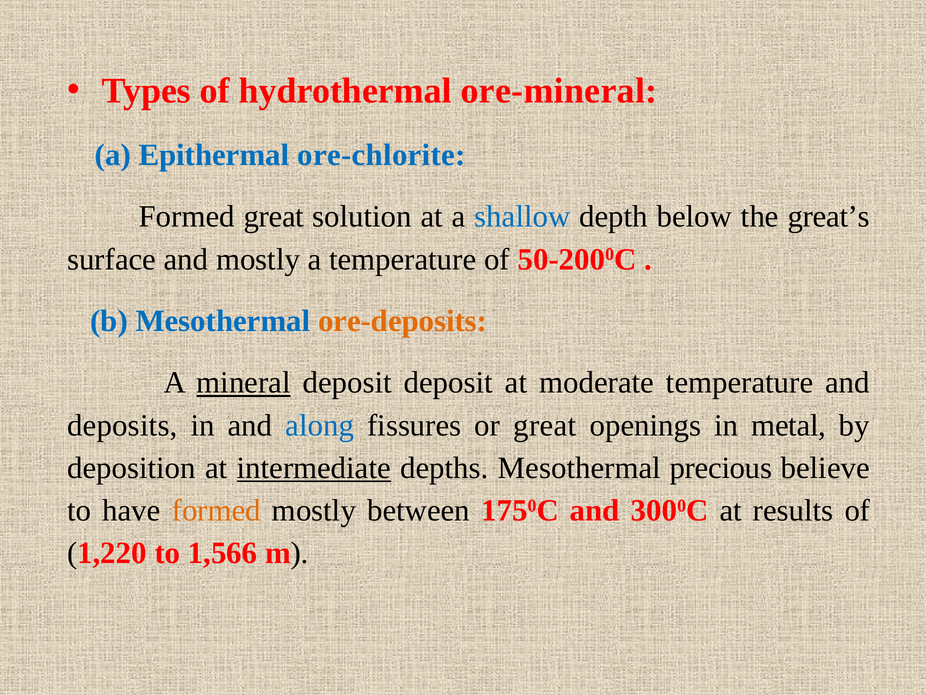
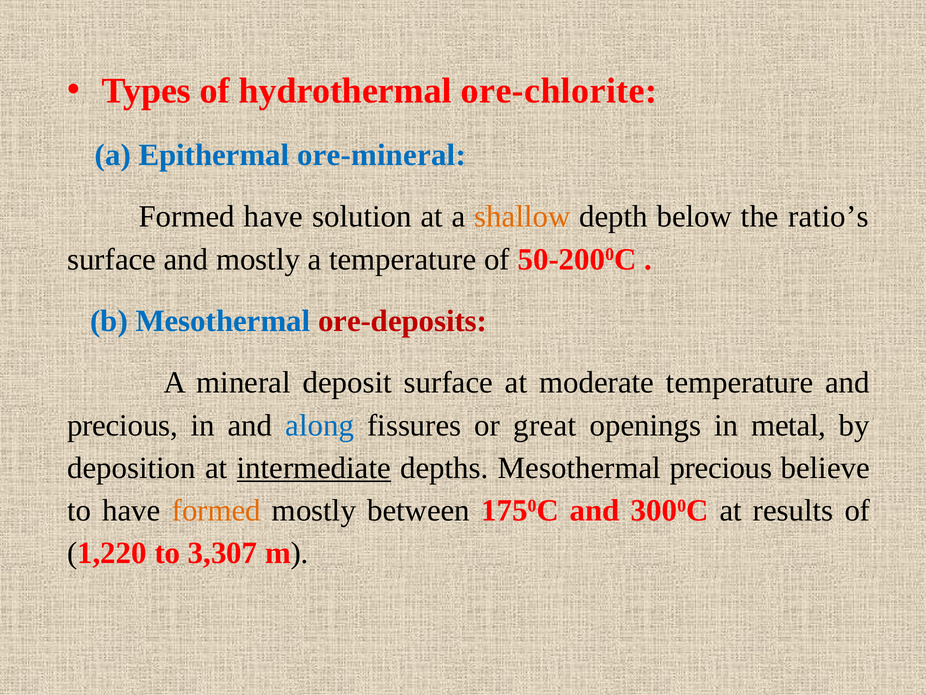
ore-mineral: ore-mineral -> ore-chlorite (559, 91)
ore-chlorite: ore-chlorite -> ore-mineral (381, 155)
Formed great: great -> have (273, 217)
shallow colour: blue -> orange (522, 217)
great’s: great’s -> ratio’s (828, 217)
ore-deposits colour: orange -> red (403, 321)
mineral underline: present -> none (244, 382)
deposit deposit: deposit -> surface (448, 382)
deposits: deposits -> precious (122, 425)
1,566: 1,566 -> 3,307 (223, 553)
